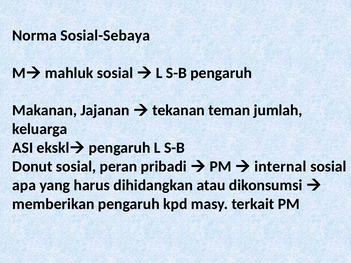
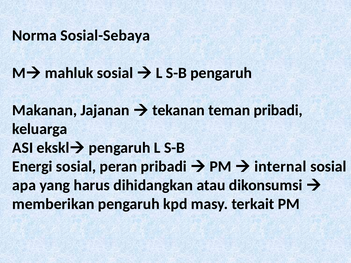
teman jumlah: jumlah -> pribadi (278, 110)
Donut: Donut -> Energi (32, 167)
